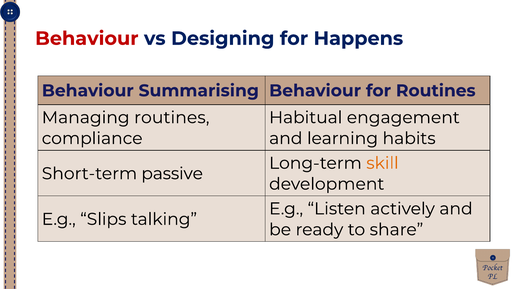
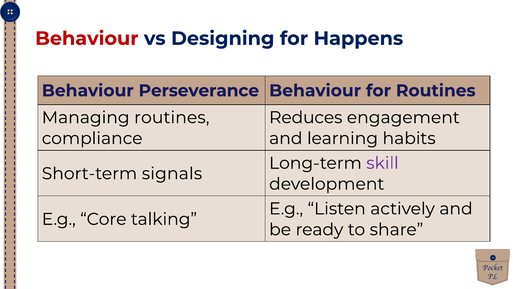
Summarising: Summarising -> Perseverance (199, 91)
Habitual: Habitual -> Reduces (306, 118)
skill colour: orange -> purple (382, 163)
passive: passive -> signals (172, 174)
Slips: Slips -> Core (103, 219)
